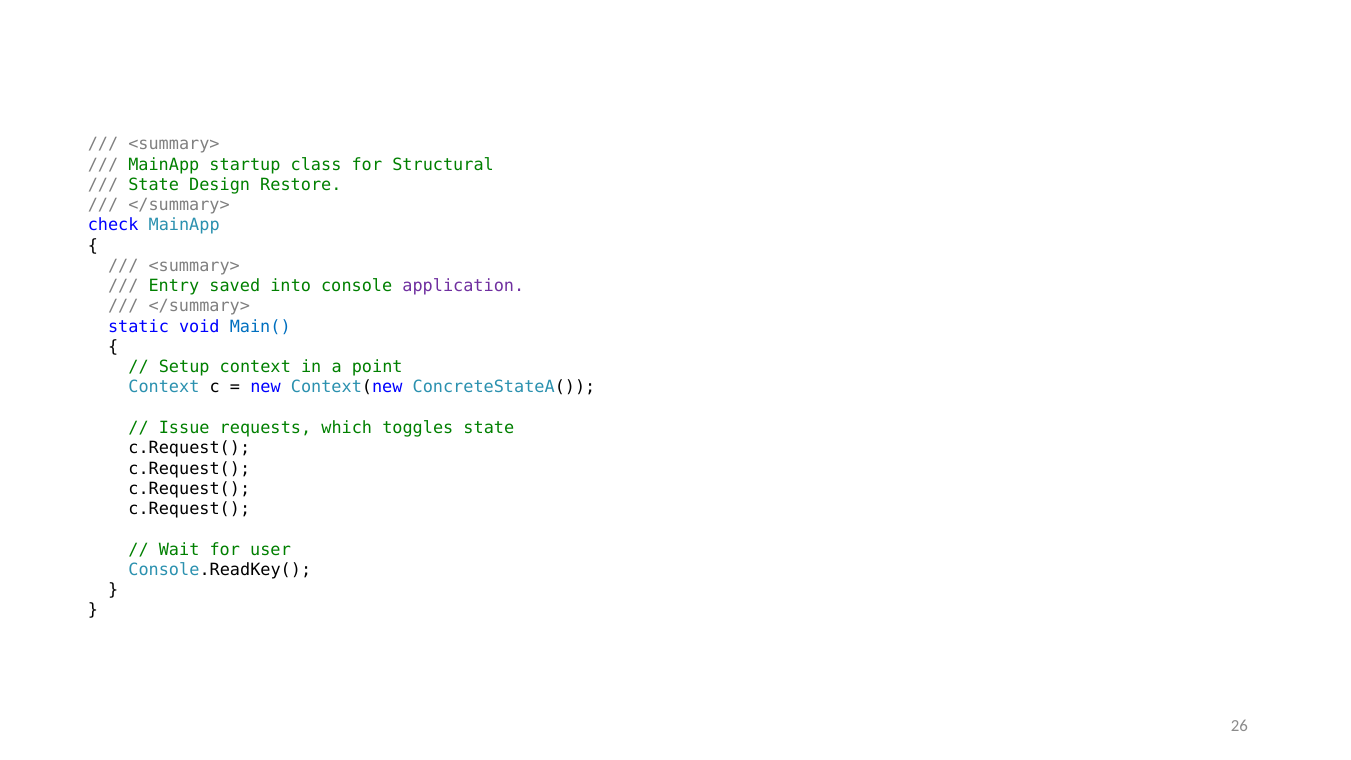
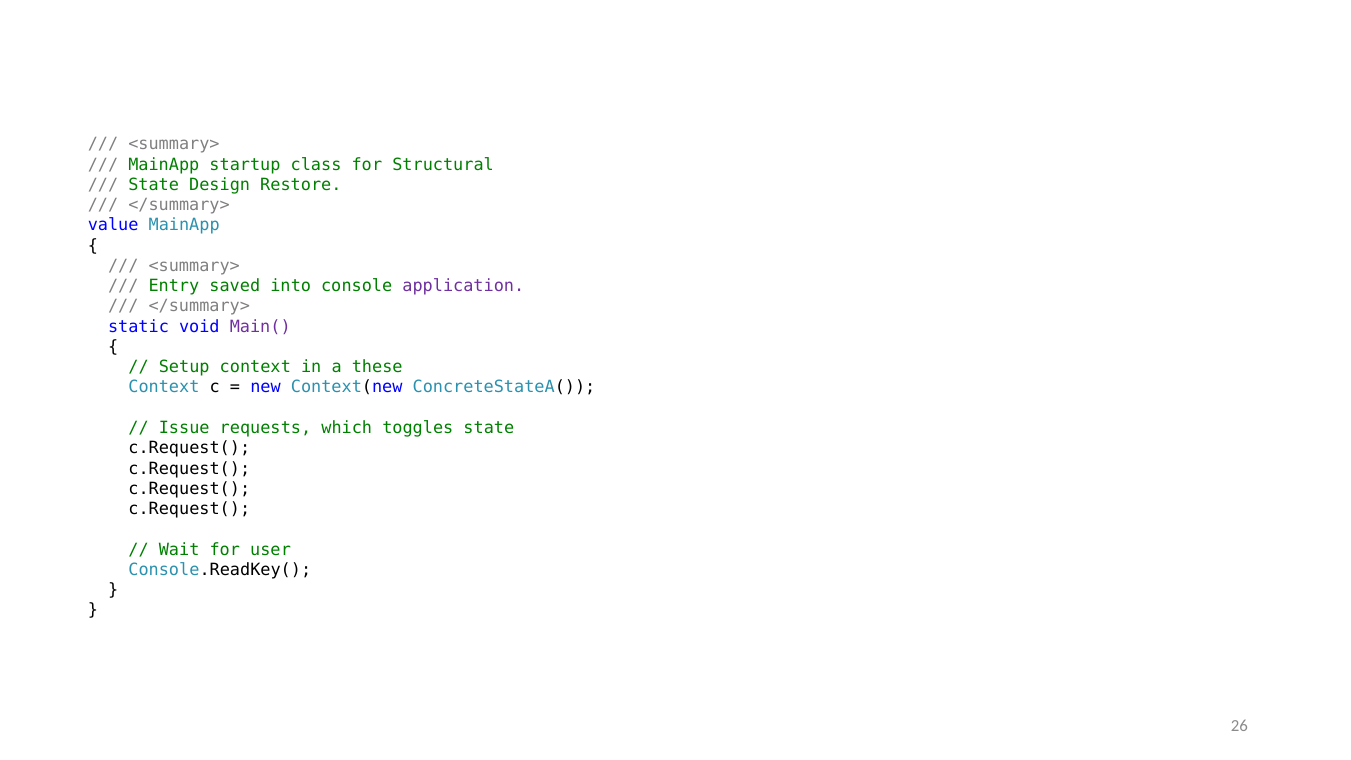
check: check -> value (113, 225)
Main( colour: blue -> purple (260, 327)
point: point -> these (377, 367)
